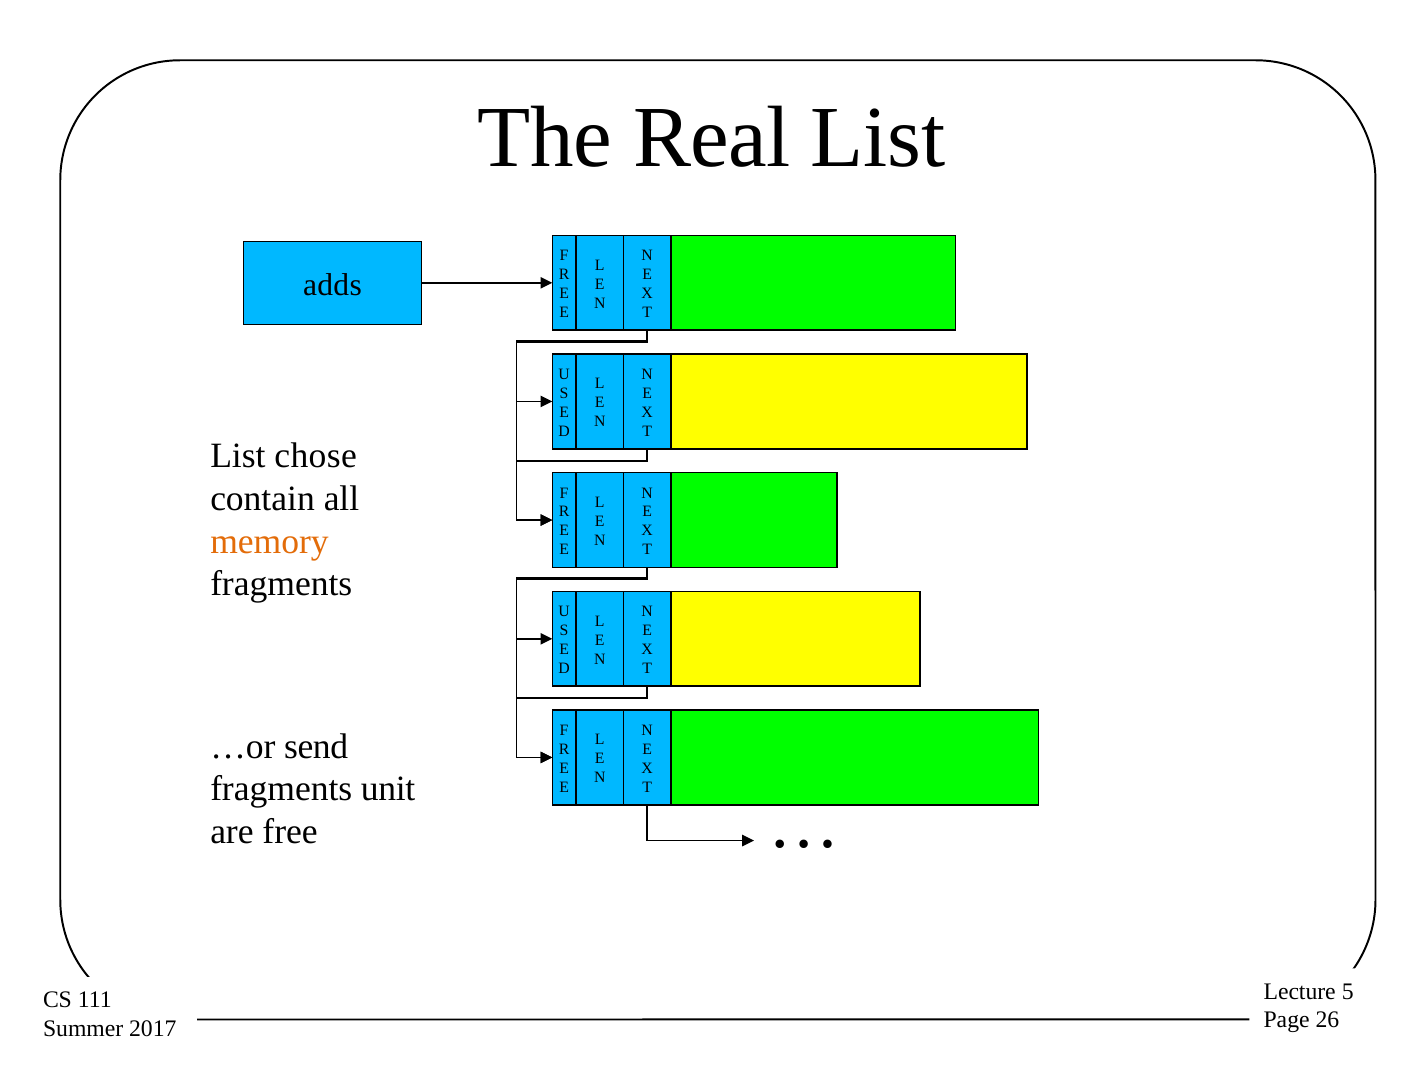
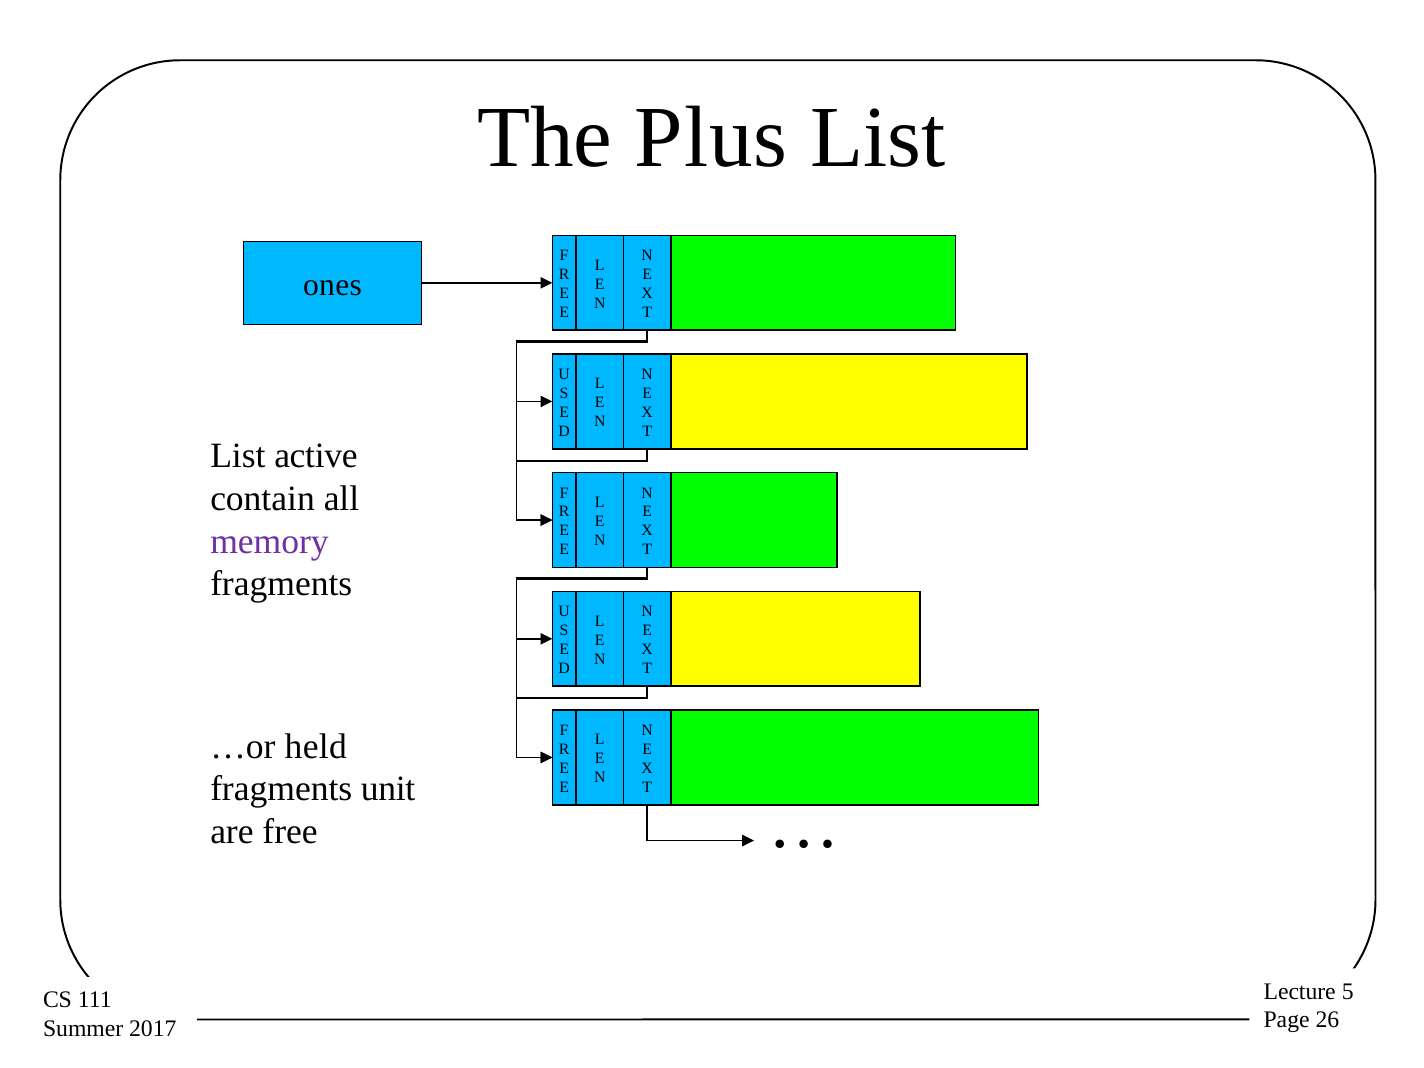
Real: Real -> Plus (711, 138)
adds: adds -> ones (332, 285)
chose: chose -> active (316, 456)
memory colour: orange -> purple (269, 541)
send: send -> held (316, 746)
